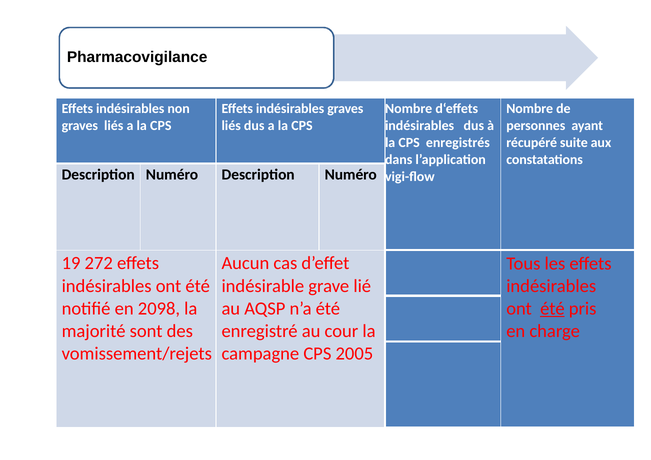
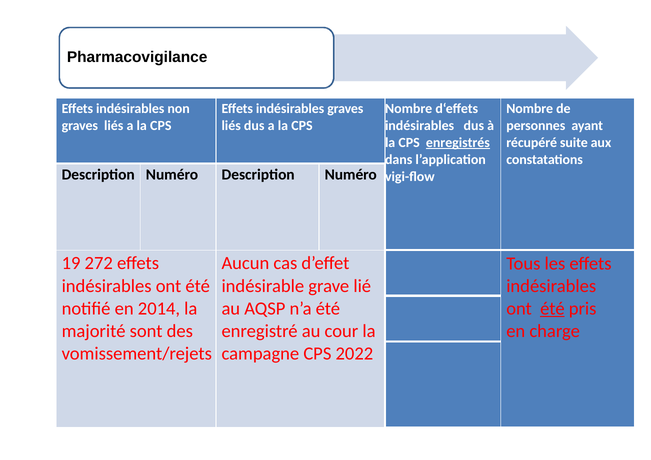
enregistrés underline: none -> present (458, 143)
2098: 2098 -> 2014 (159, 309)
2005: 2005 -> 2022 (354, 354)
